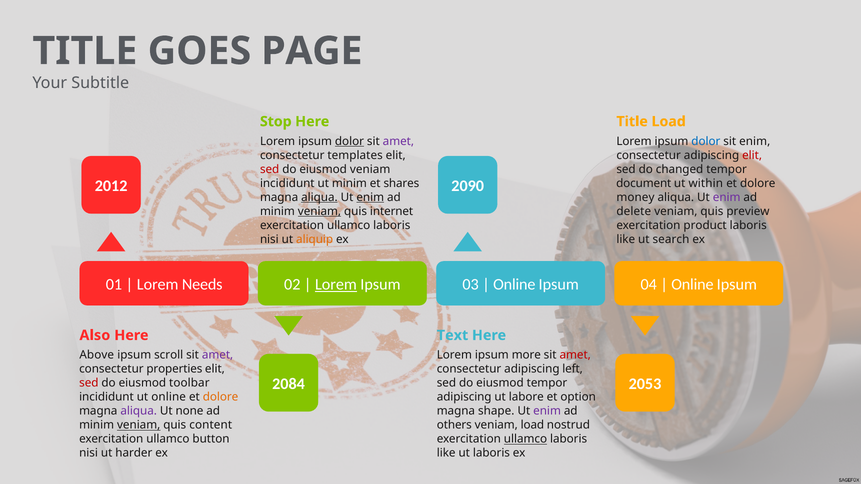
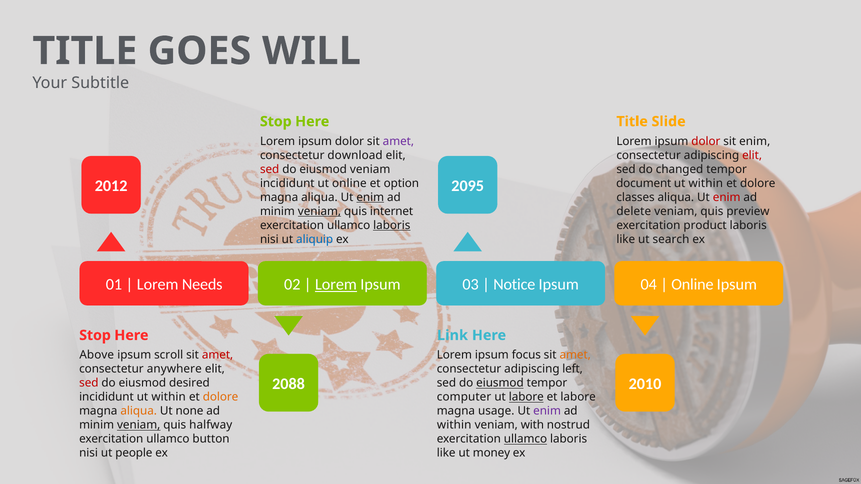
PAGE: PAGE -> WILL (311, 51)
Title Load: Load -> Slide (669, 122)
dolor underline: present -> none (349, 141)
dolor colour: blue -> red (706, 141)
templates: templates -> download (355, 155)
2090: 2090 -> 2095 (468, 186)
ut minim: minim -> online (349, 183)
shares: shares -> option (401, 183)
aliqua underline: present -> none (319, 197)
money: money -> classes (636, 197)
enim colour: purple -> red (727, 197)
laboris underline: none -> present (392, 225)
aliquip colour: orange -> blue (315, 239)
Online: Online -> Notice (514, 285)
Also: Also -> Stop (95, 336)
Text: Text -> Link (452, 336)
amet colour: purple -> red (218, 355)
more: more -> focus (526, 355)
amet colour: red -> orange (575, 355)
properties: properties -> anywhere (174, 369)
2084: 2084 -> 2088 (289, 384)
2053: 2053 -> 2010 (645, 384)
toolbar: toolbar -> desired (189, 383)
eiusmod underline: none -> present (500, 383)
incididunt ut online: online -> within (169, 397)
adipiscing: adipiscing -> computer (464, 397)
labore underline: none -> present (526, 397)
et option: option -> labore (578, 397)
aliqua colour: purple -> orange (139, 411)
shape: shape -> usage (496, 411)
content: content -> halfway (211, 425)
others: others -> within (454, 425)
veniam load: load -> with (532, 425)
harder: harder -> people (134, 453)
ut laboris: laboris -> money (491, 453)
